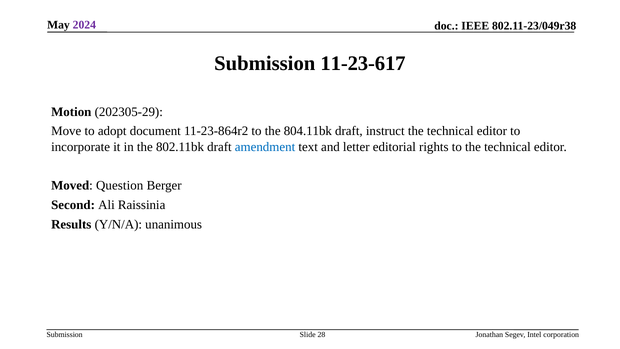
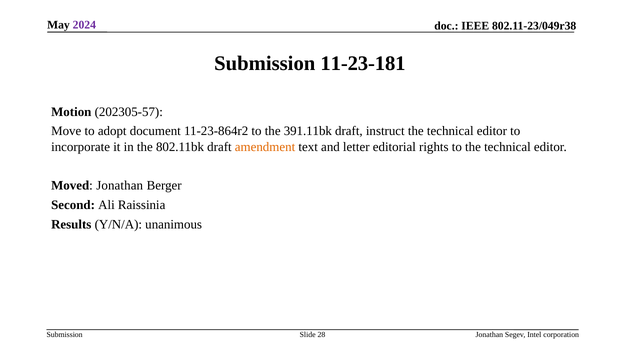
11-23-617: 11-23-617 -> 11-23-181 (363, 63)
202305-29: 202305-29 -> 202305-57 (129, 112)
804.11bk: 804.11bk -> 391.11bk (308, 131)
amendment colour: blue -> orange (265, 147)
Moved Question: Question -> Jonathan (120, 185)
